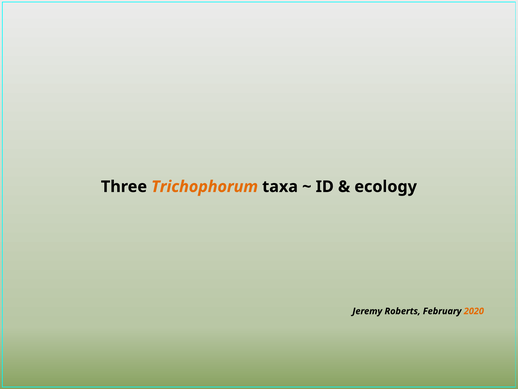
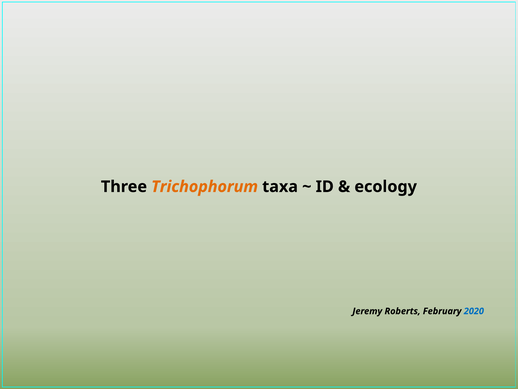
2020 colour: orange -> blue (474, 311)
